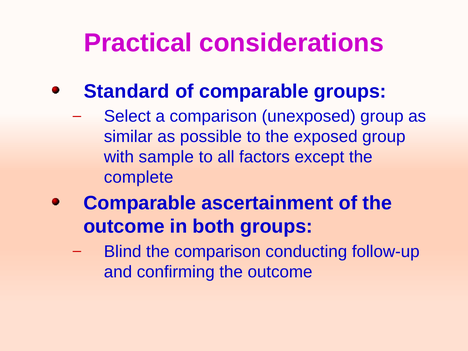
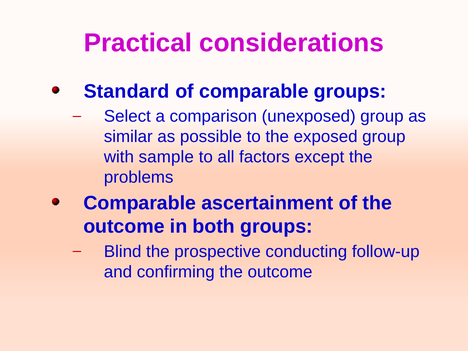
complete: complete -> problems (139, 177)
the comparison: comparison -> prospective (218, 252)
